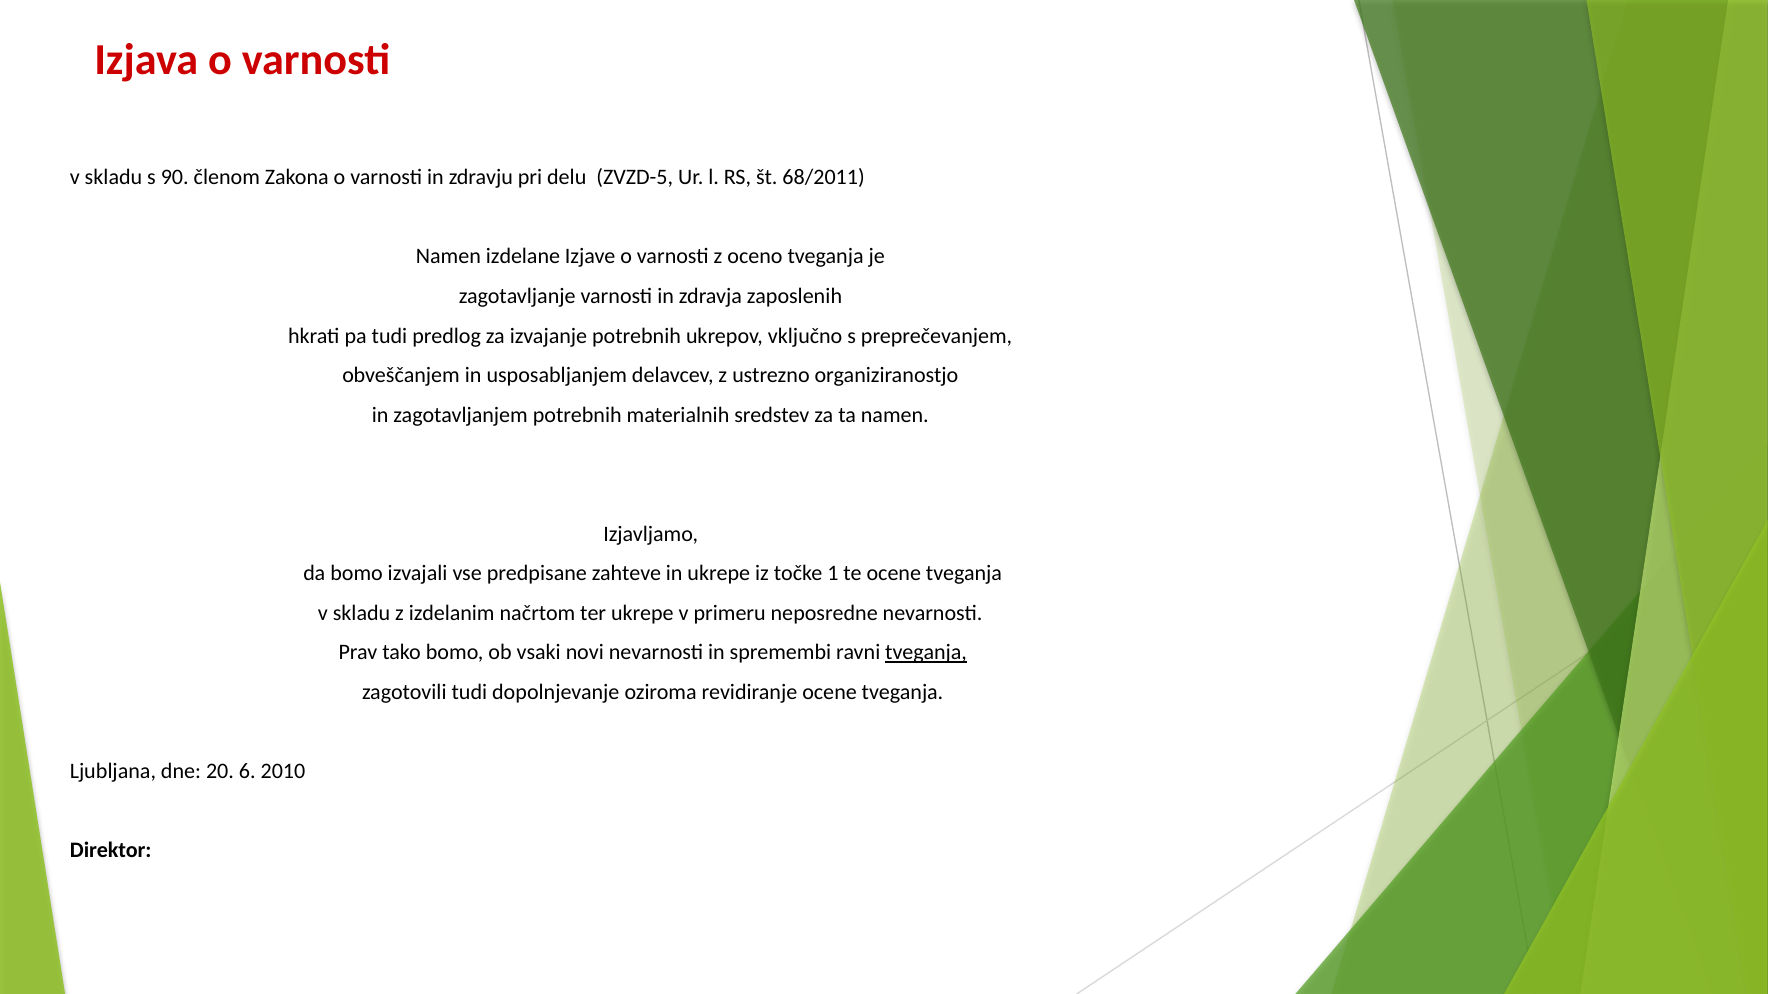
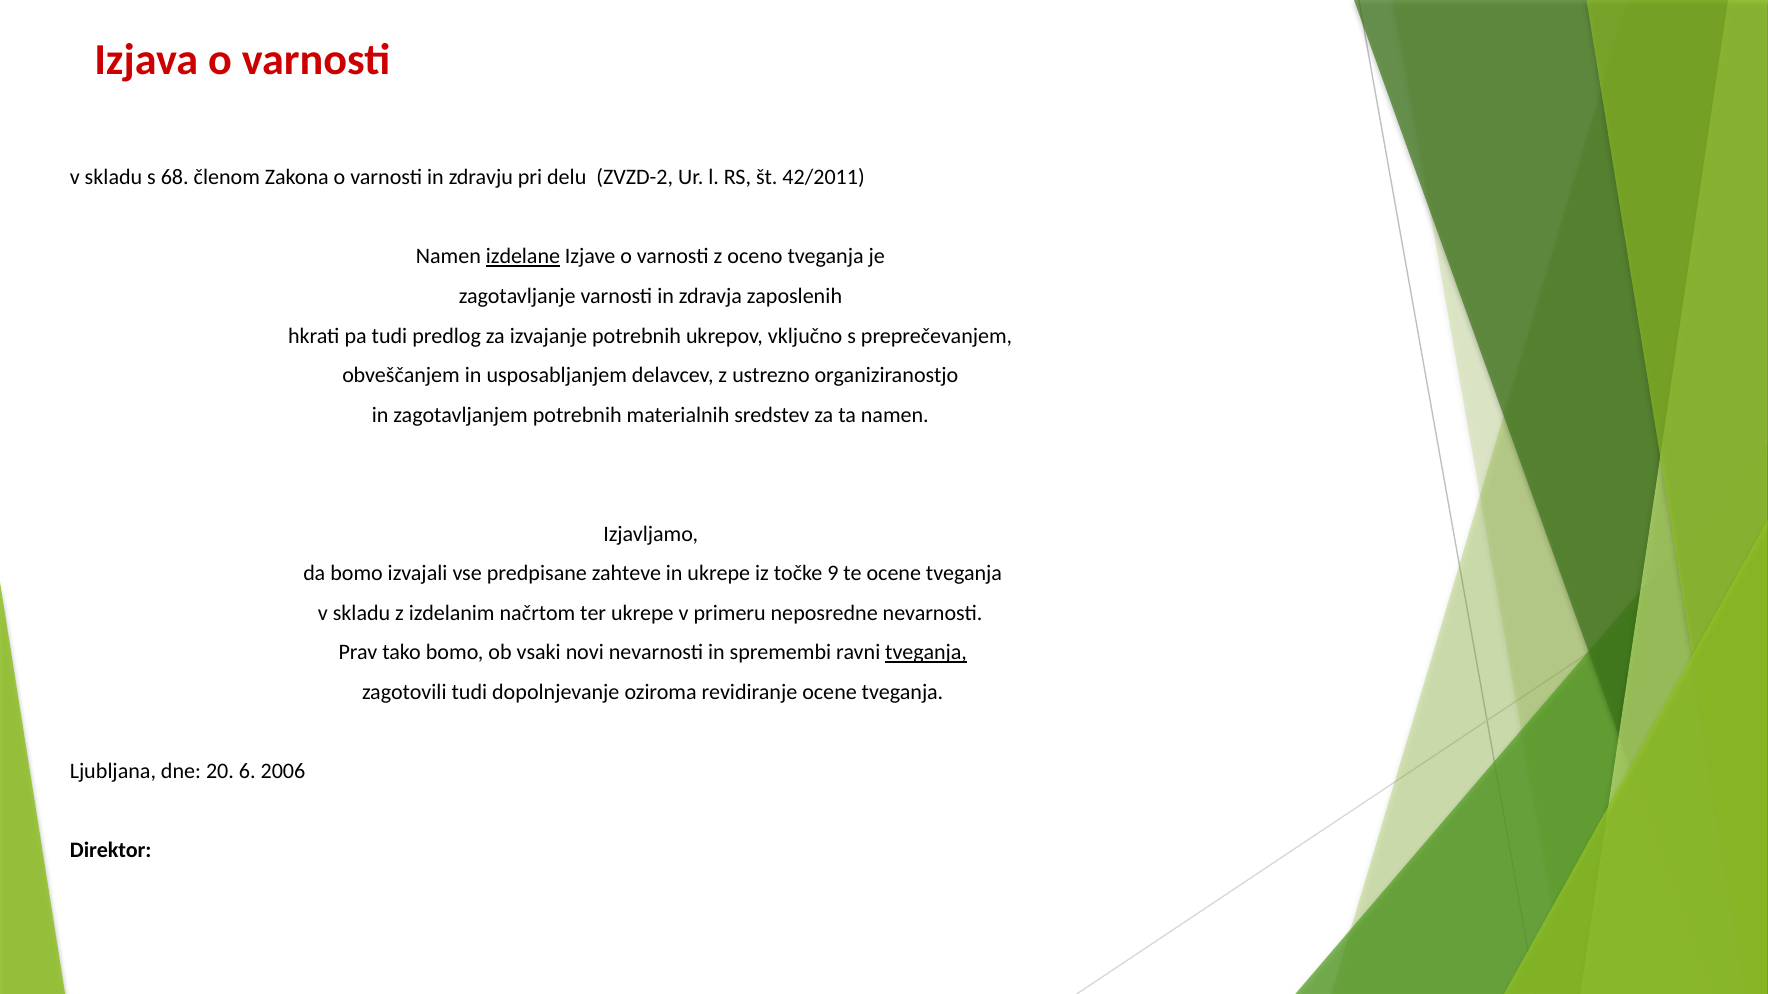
90: 90 -> 68 (175, 178)
ZVZD-5: ZVZD-5 -> ZVZD-2 (635, 178)
68/2011: 68/2011 -> 42/2011 (824, 178)
izdelane underline: none -> present (523, 257)
1: 1 -> 9 (833, 574)
2010: 2010 -> 2006 (283, 772)
